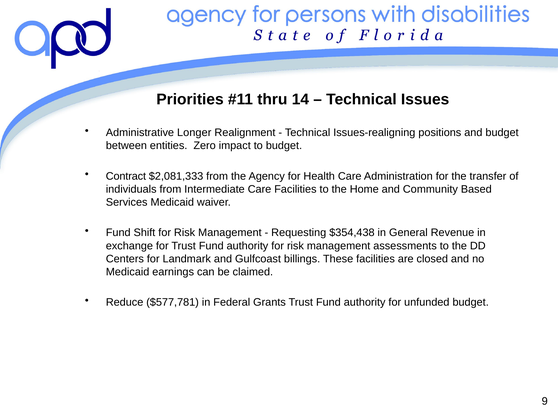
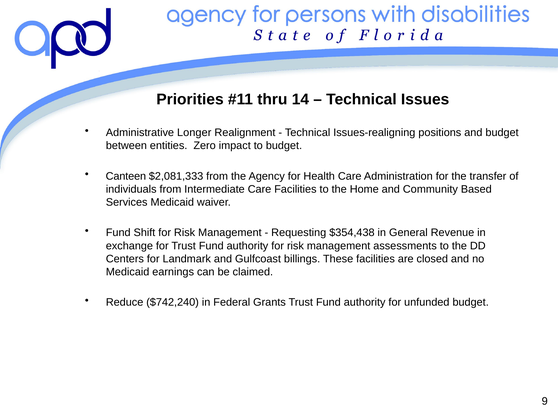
Contract: Contract -> Canteen (126, 176)
$577,781: $577,781 -> $742,240 (173, 302)
